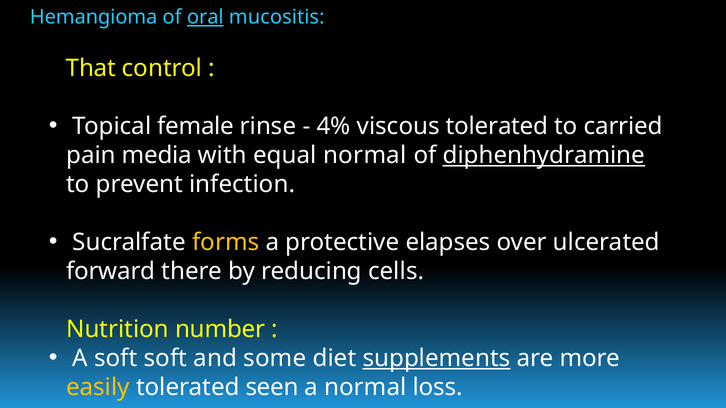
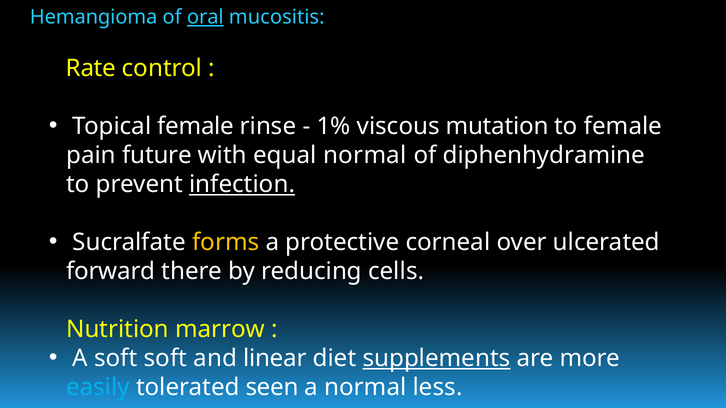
That: That -> Rate (91, 68)
4%: 4% -> 1% (334, 126)
viscous tolerated: tolerated -> mutation (497, 126)
to carried: carried -> female (623, 126)
media: media -> future (157, 155)
diphenhydramine underline: present -> none (544, 155)
infection underline: none -> present (242, 184)
elapses: elapses -> corneal (448, 242)
number: number -> marrow (220, 330)
some: some -> linear (275, 359)
easily colour: yellow -> light blue (98, 388)
loss: loss -> less (438, 388)
